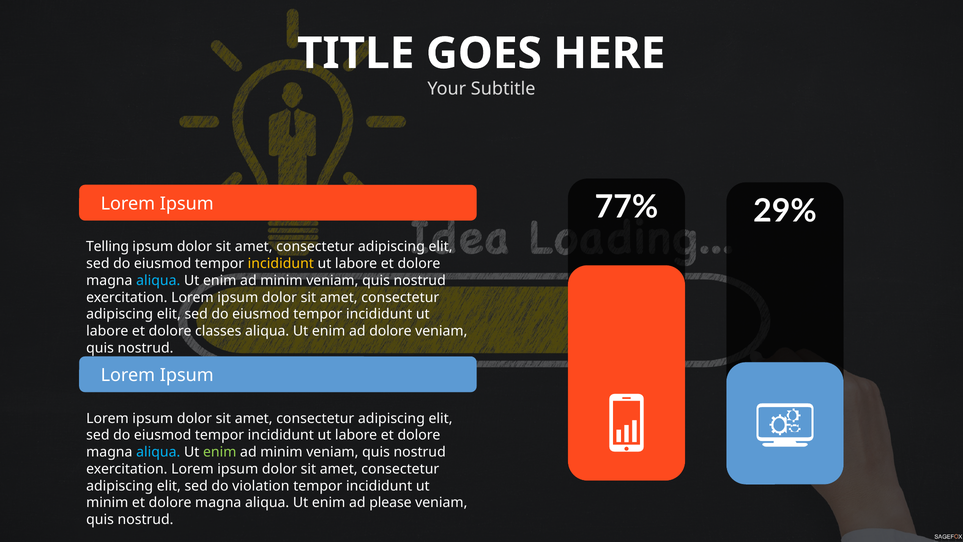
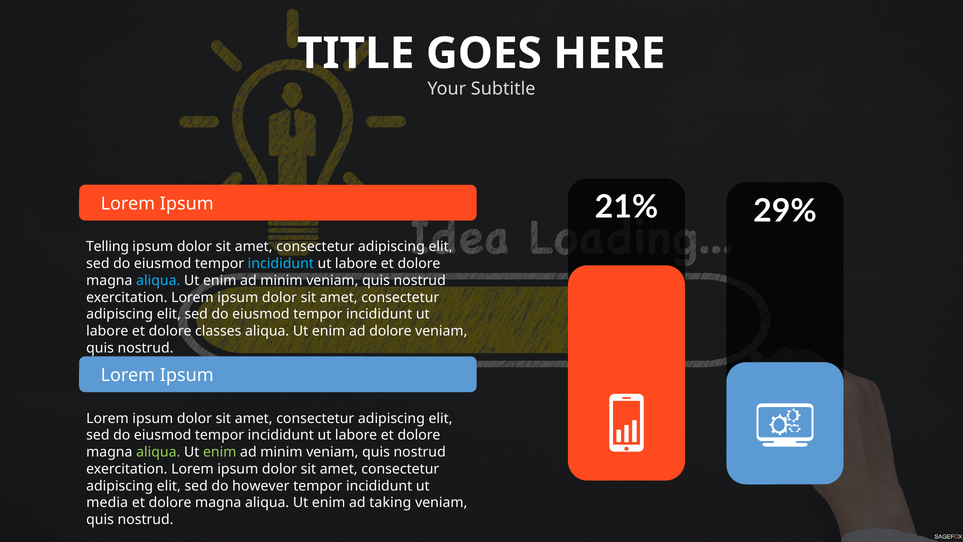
77%: 77% -> 21% (626, 207)
incididunt colour: yellow -> light blue (281, 263)
aliqua colour: light blue -> light green (158, 452)
violation: violation -> however (261, 486)
minim: minim -> media (107, 502)
please: please -> taking (390, 502)
